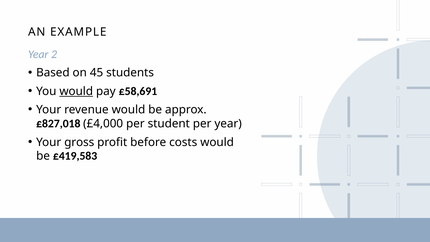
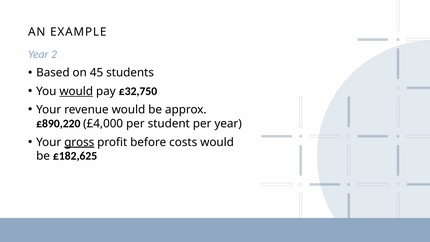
£58,691: £58,691 -> £32,750 (138, 91)
£827,018: £827,018 -> £890,220 (58, 124)
gross underline: none -> present (79, 142)
£419,583: £419,583 -> £182,625 (75, 156)
